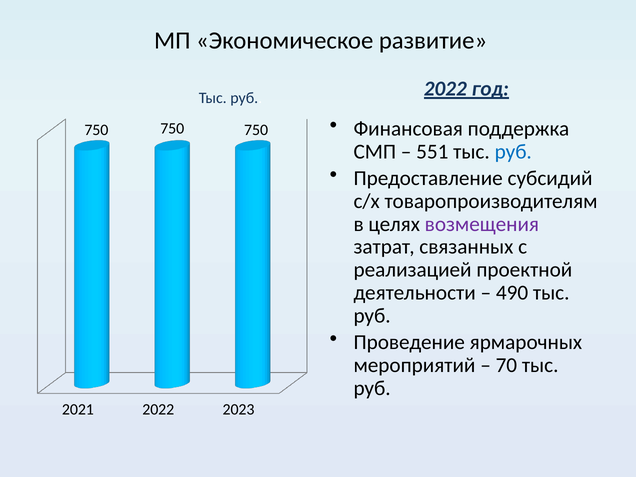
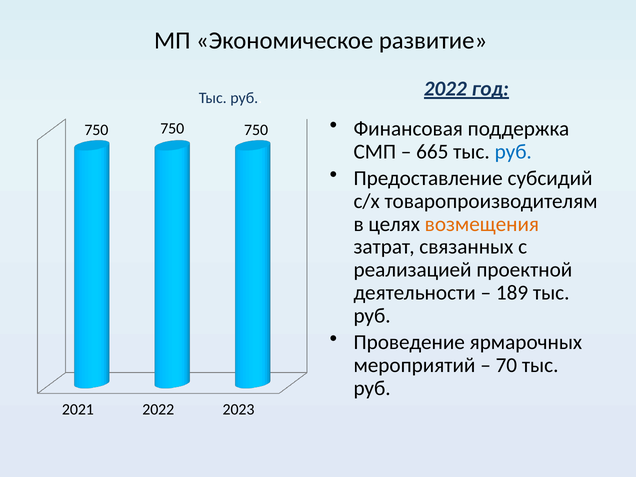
551: 551 -> 665 (432, 152)
возмещения colour: purple -> orange (482, 224)
490: 490 -> 189 (512, 293)
